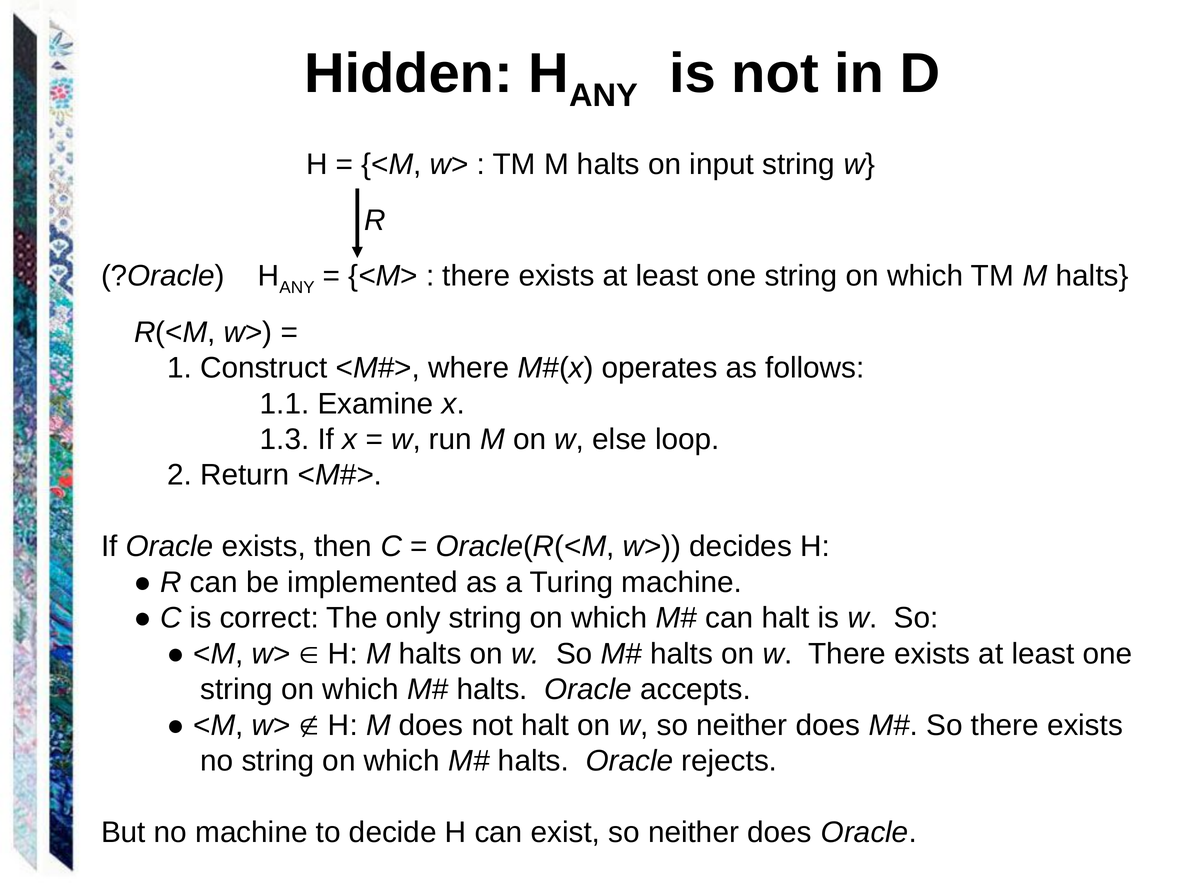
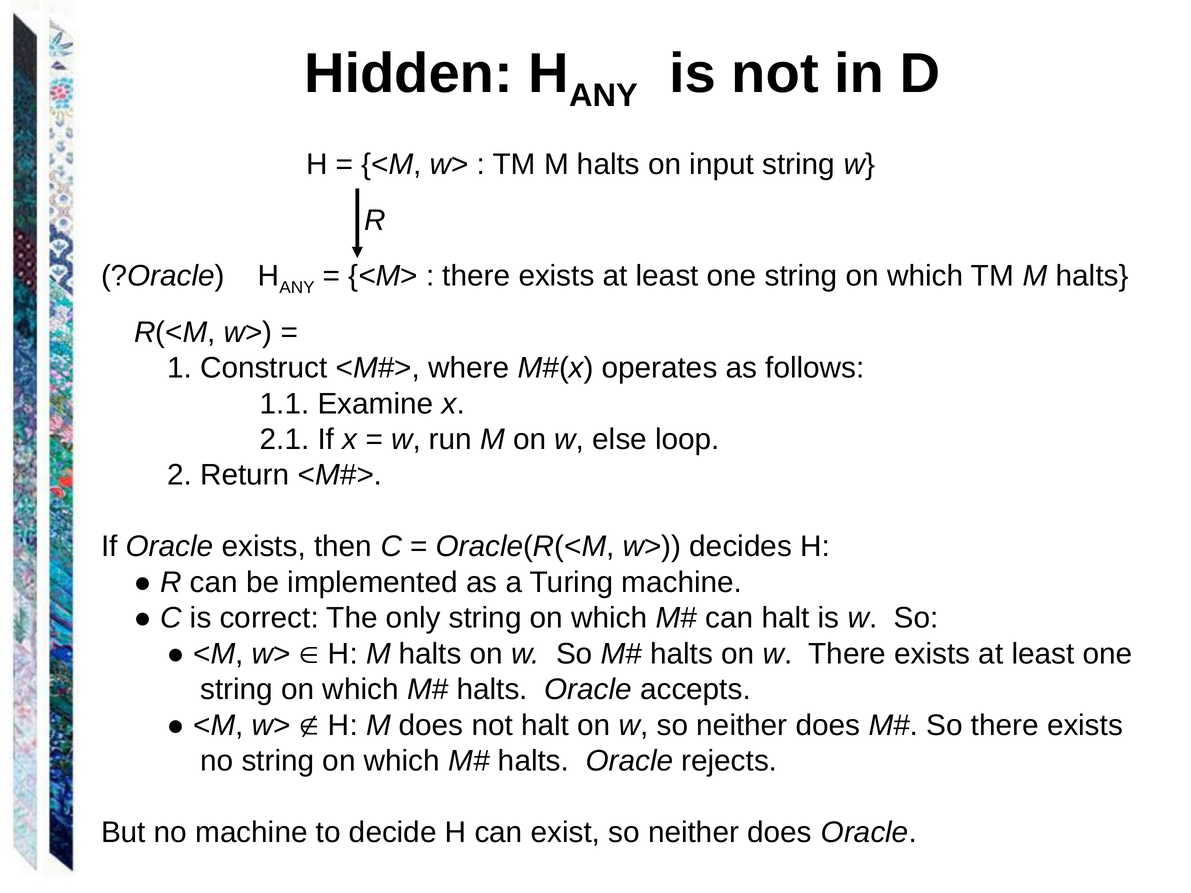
1.3: 1.3 -> 2.1 (285, 440)
